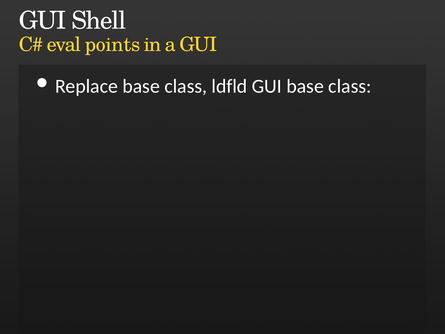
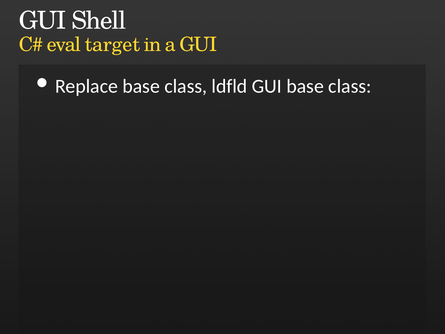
points: points -> target (112, 45)
